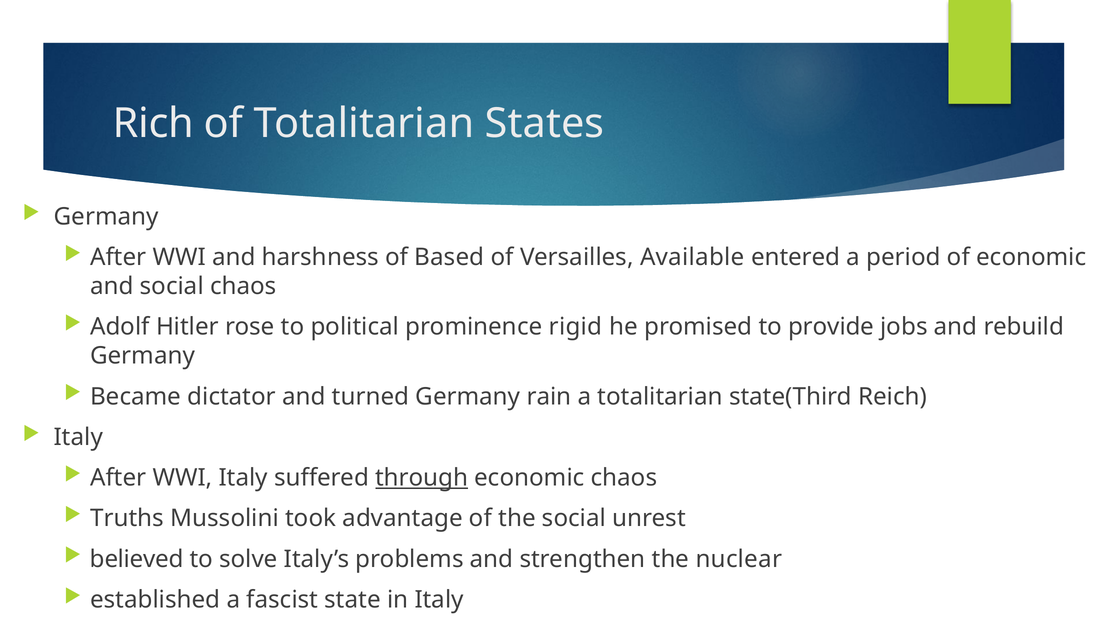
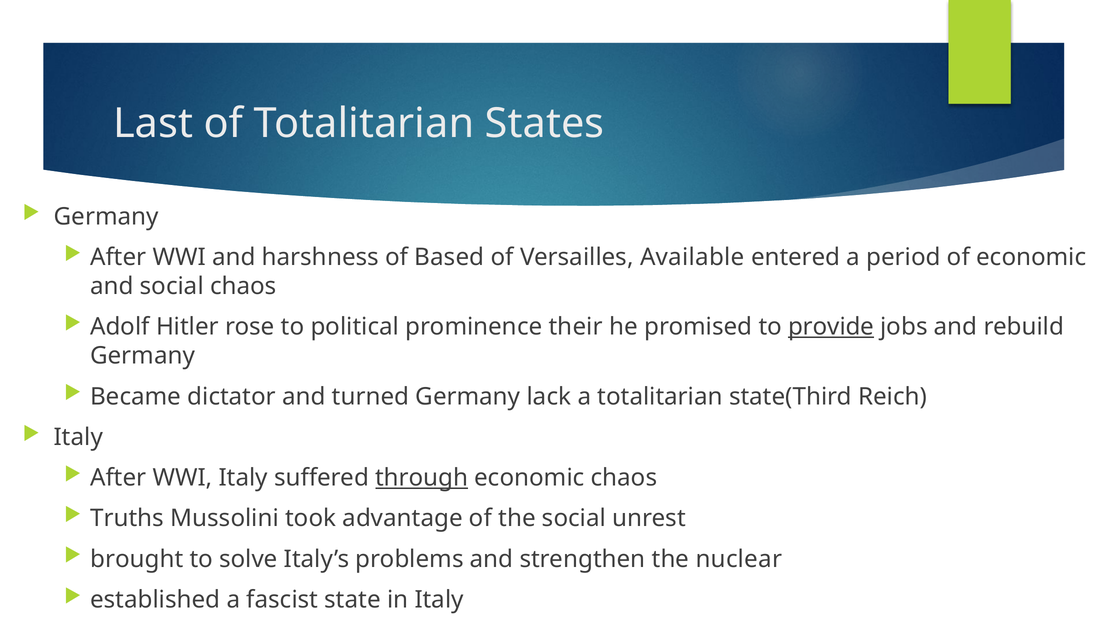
Rich: Rich -> Last (153, 124)
rigid: rigid -> their (576, 327)
provide underline: none -> present (831, 327)
rain: rain -> lack (549, 397)
believed: believed -> brought (137, 559)
